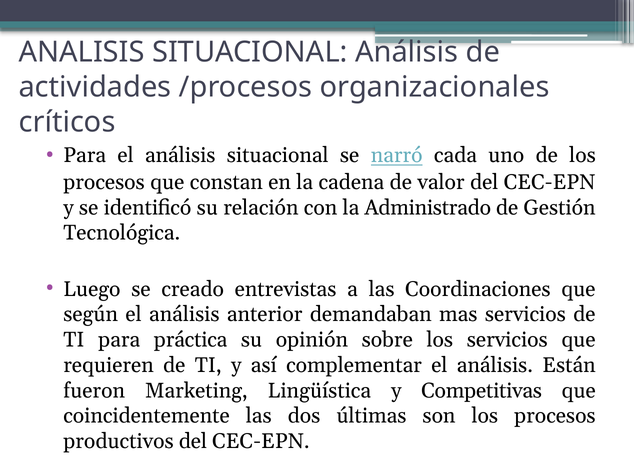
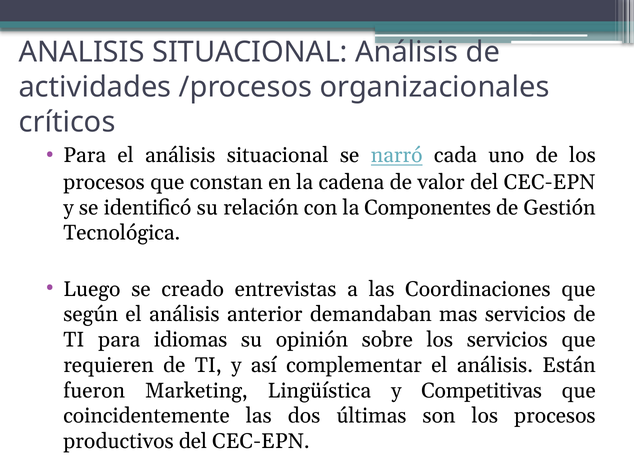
Administrado: Administrado -> Componentes (428, 207)
práctica: práctica -> idiomas (191, 339)
